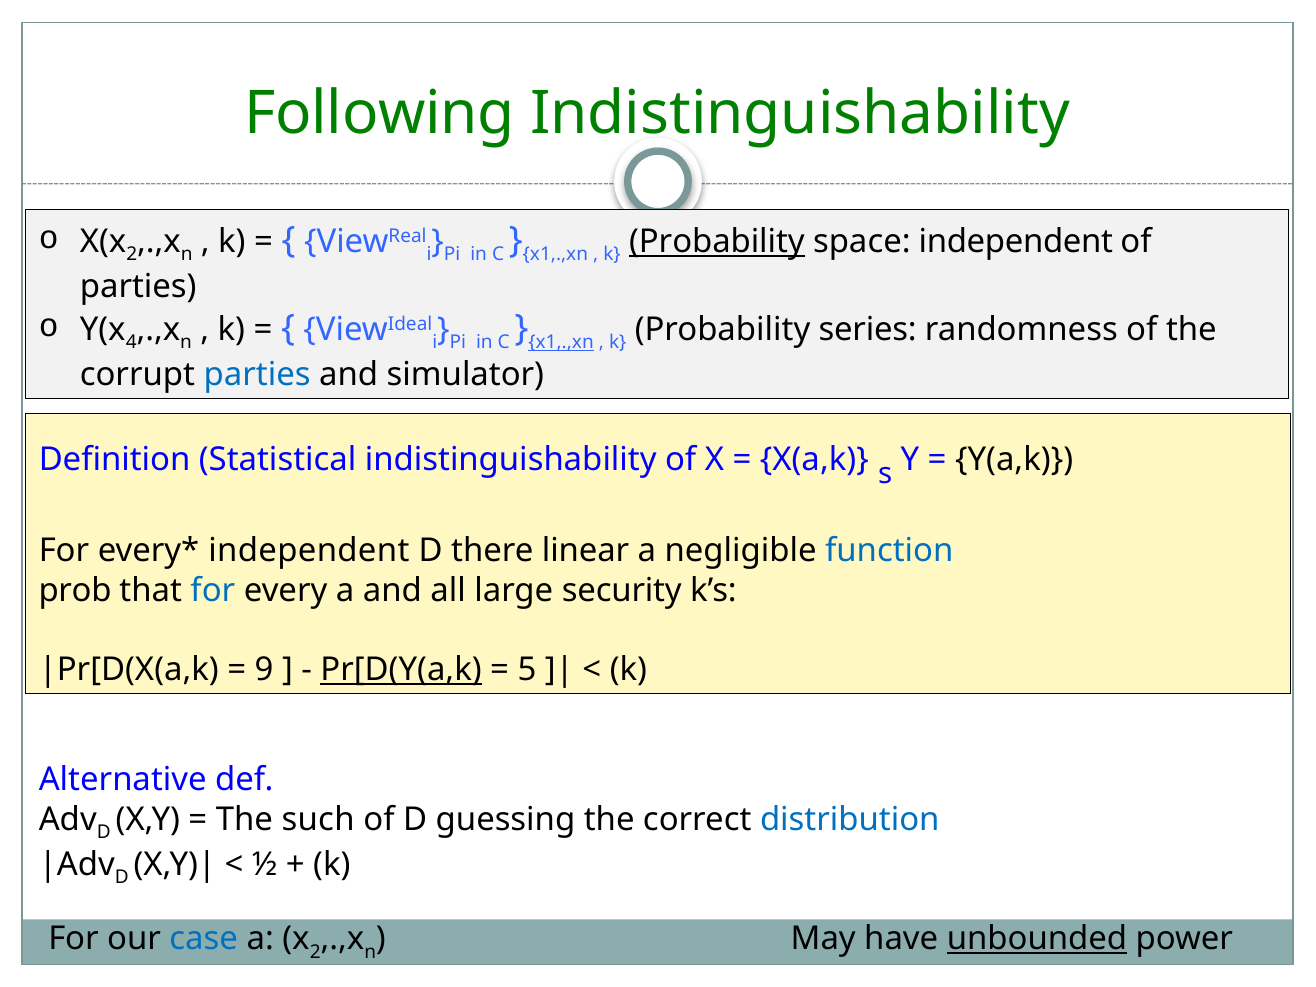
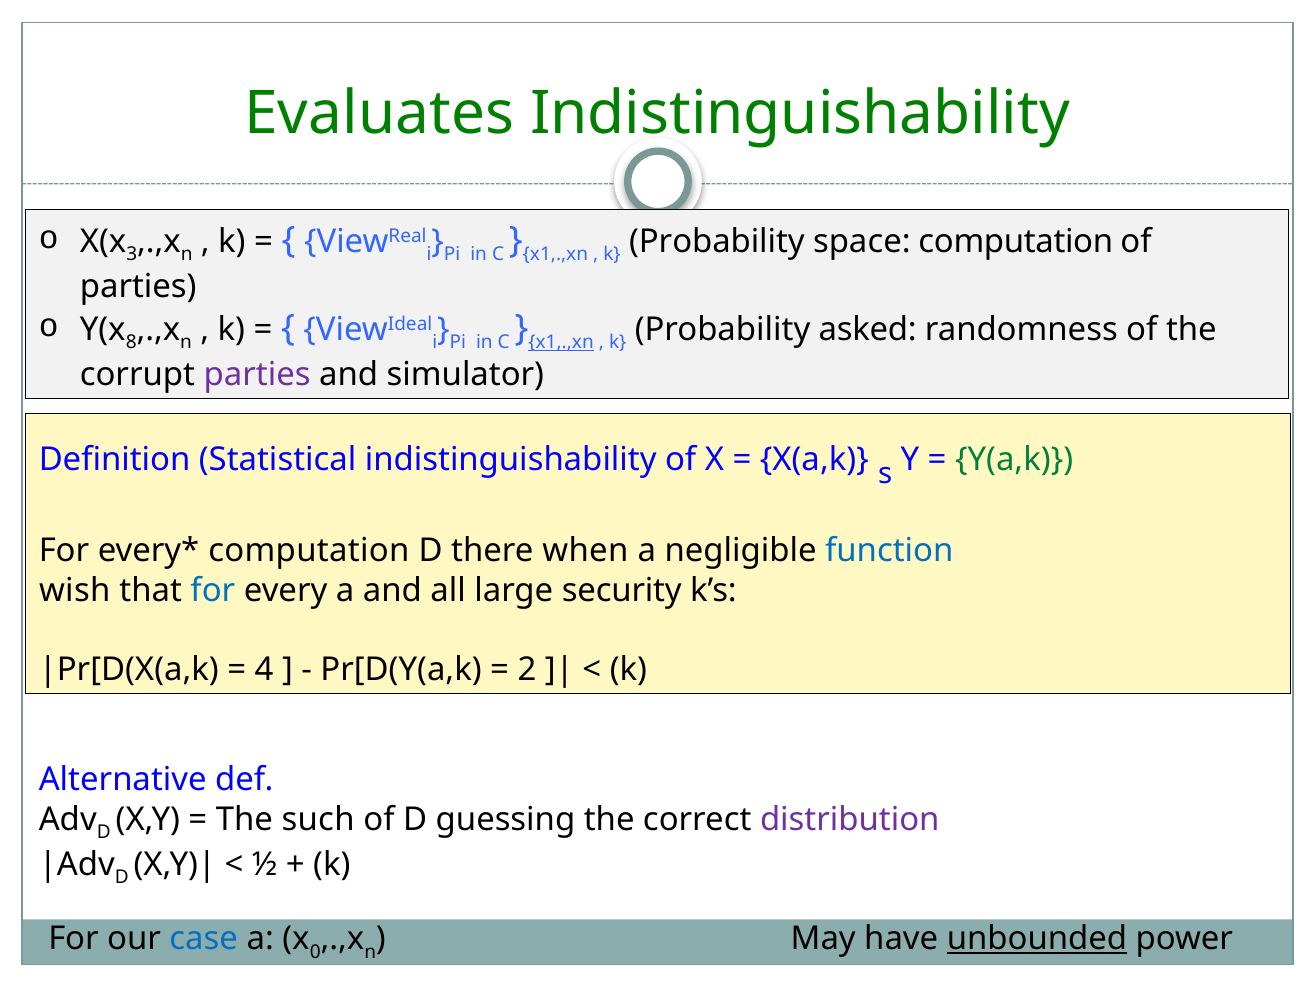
Following: Following -> Evaluates (379, 113)
2: 2 -> 3 (132, 254)
Probability underline: present -> none (717, 242)
space independent: independent -> computation (1016, 242)
4: 4 -> 8 (131, 342)
series: series -> asked (868, 330)
parties colour: blue -> purple (257, 375)
Y(a,k colour: black -> green (1014, 460)
independent: independent -> computation (309, 551)
linear: linear -> when (585, 551)
prob: prob -> wish (75, 591)
9: 9 -> 4 (264, 669)
Pr[D(Y(a,k underline: present -> none (401, 669)
5: 5 -> 2 (527, 669)
distribution colour: blue -> purple (850, 819)
x 2: 2 -> 0 (315, 952)
